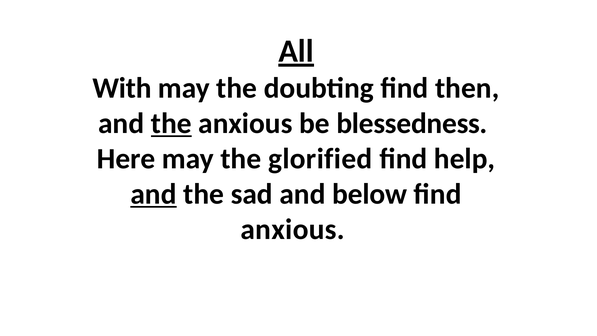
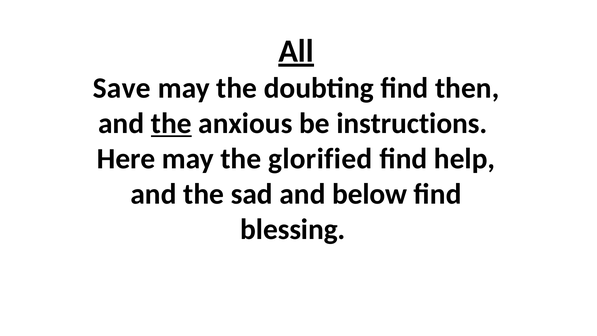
With: With -> Save (122, 88)
blessedness: blessedness -> instructions (412, 123)
and underline: present -> none (153, 194)
anxious: anxious -> blessing (293, 229)
